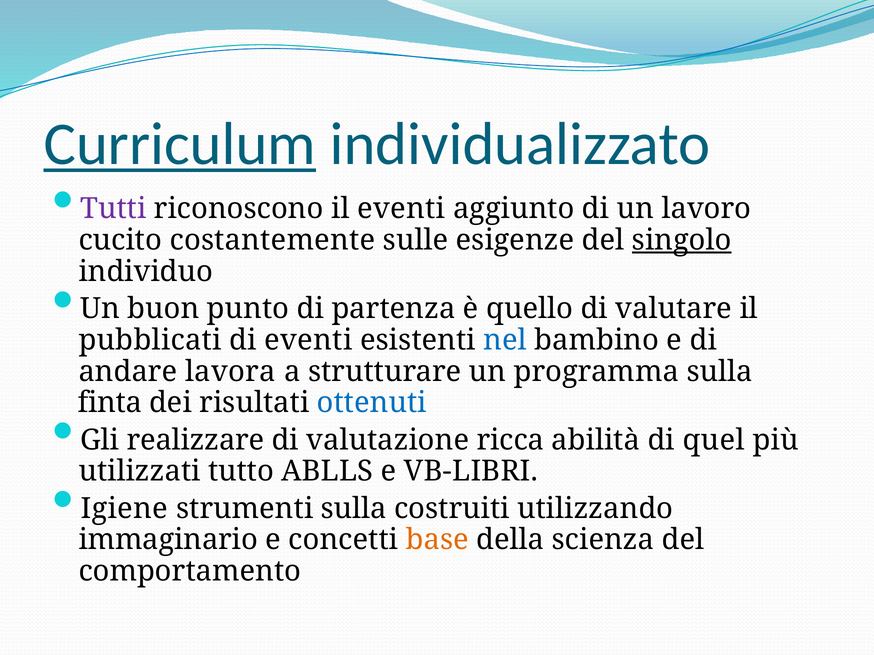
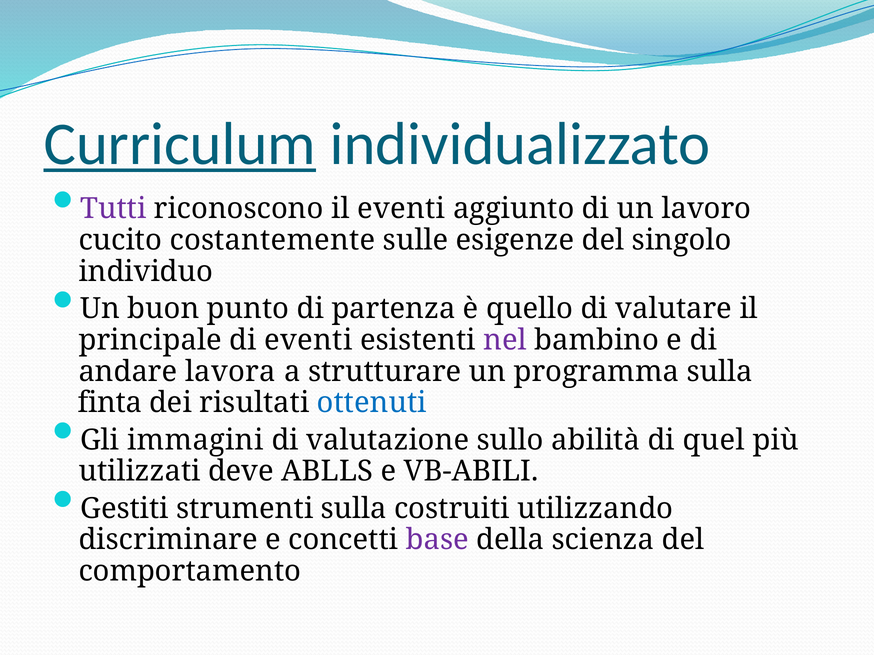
singolo underline: present -> none (682, 240)
pubblicati: pubblicati -> principale (150, 340)
nel colour: blue -> purple (505, 340)
realizzare: realizzare -> immagini (195, 440)
ricca: ricca -> sullo (510, 440)
tutto: tutto -> deve (241, 472)
VB-LIBRI: VB-LIBRI -> VB-ABILI (471, 472)
Igiene: Igiene -> Gestiti (124, 509)
immaginario: immaginario -> discriminare (168, 540)
base colour: orange -> purple (437, 540)
